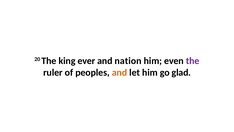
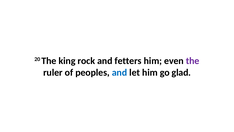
ever: ever -> rock (86, 61)
nation: nation -> fetters (128, 61)
and colour: orange -> blue (119, 72)
